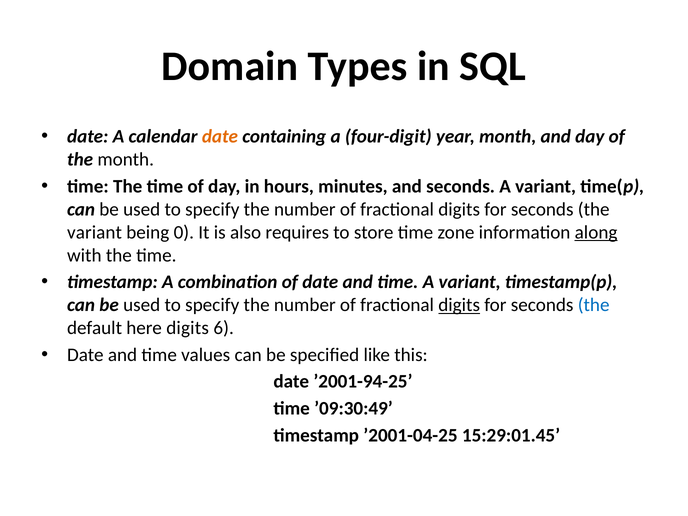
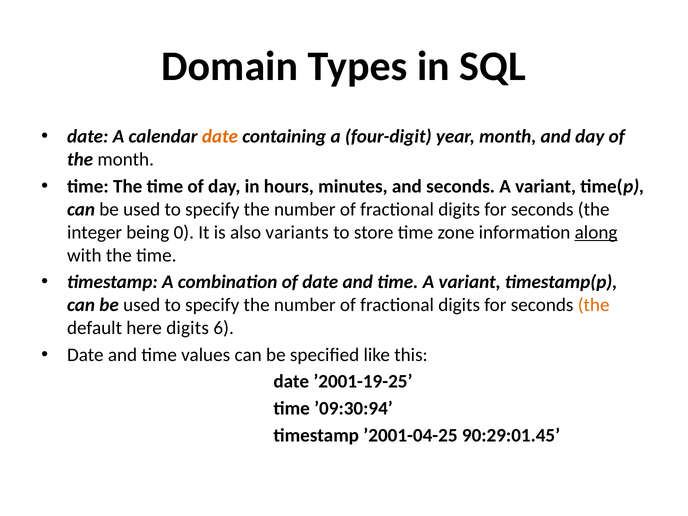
variant: variant -> integer (95, 232)
requires: requires -> variants (297, 232)
digits underline: present -> none (459, 305)
the colour: blue -> orange (594, 305)
’2001-94-25: ’2001-94-25 -> ’2001-19-25 (363, 382)
’09:30:49: ’09:30:49 -> ’09:30:94 (353, 408)
15:29:01.45: 15:29:01.45 -> 90:29:01.45 (511, 435)
